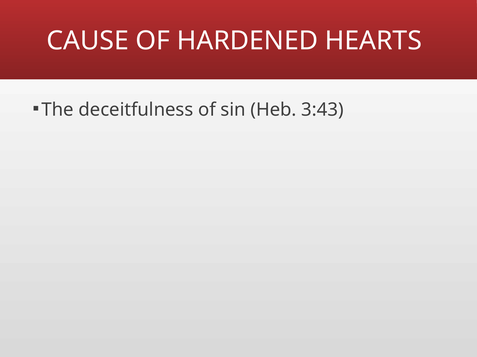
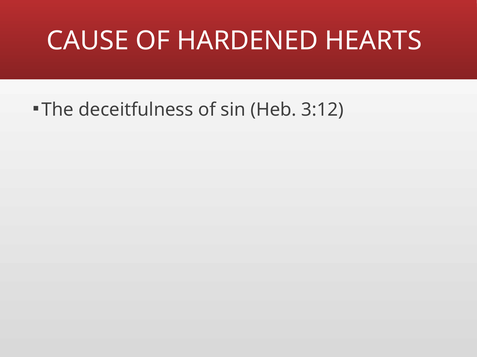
3:43: 3:43 -> 3:12 (322, 110)
